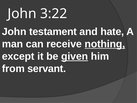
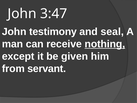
3:22: 3:22 -> 3:47 (54, 14)
testament: testament -> testimony (53, 32)
hate: hate -> seal (112, 32)
given underline: present -> none (75, 56)
